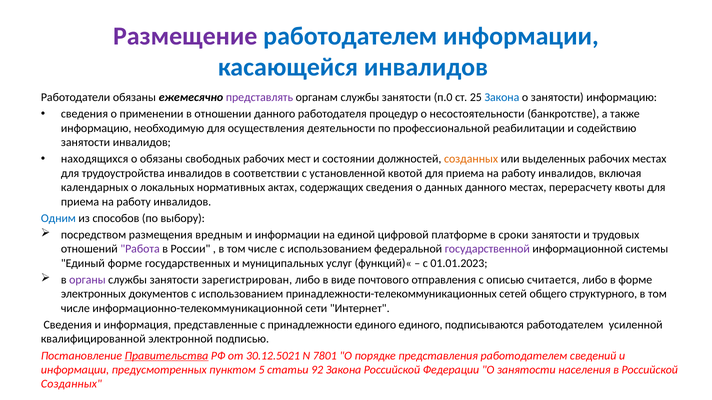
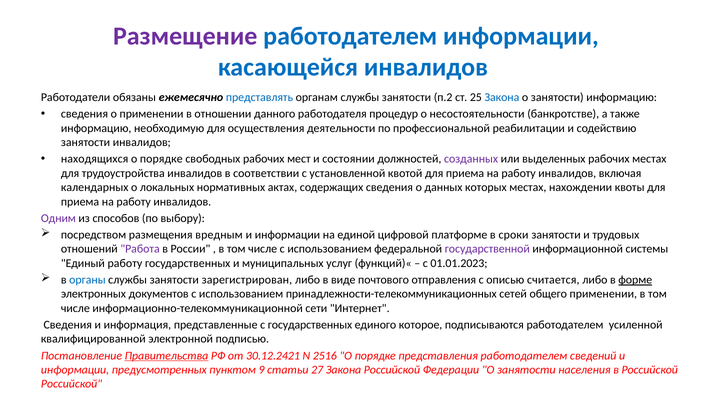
представлять colour: purple -> blue (260, 98)
п.0: п.0 -> п.2 (443, 98)
обязаны: обязаны -> порядке (161, 159)
созданных colour: orange -> purple (471, 159)
данных данного: данного -> которых (486, 188)
перерасчету: перерасчету -> нахождении (581, 188)
Одним colour: blue -> purple (58, 218)
Единый форме: форме -> работу (125, 264)
органы colour: purple -> blue (87, 280)
форме underline: none -> present (635, 280)
общего структурного: структурного -> применении (603, 294)
с принадлежности: принадлежности -> государственных (310, 325)
единого единого: единого -> которое (421, 325)
30.12.5021: 30.12.5021 -> 30.12.2421 (273, 356)
7801: 7801 -> 2516 (325, 356)
5: 5 -> 9 (262, 370)
92: 92 -> 27 (317, 370)
Созданных: Созданных -> Российской (71, 385)
